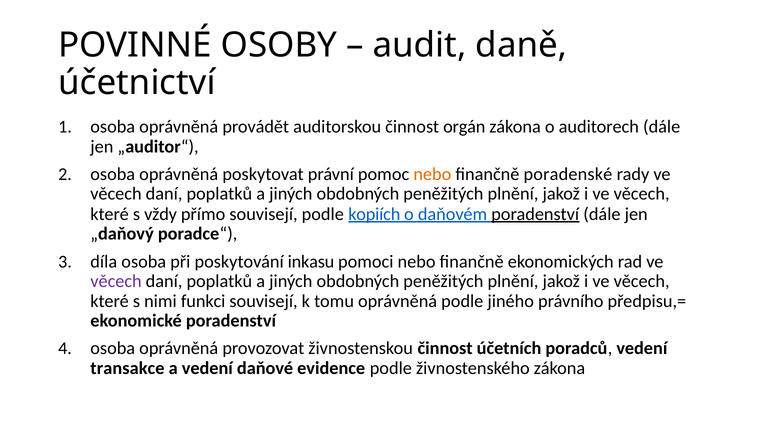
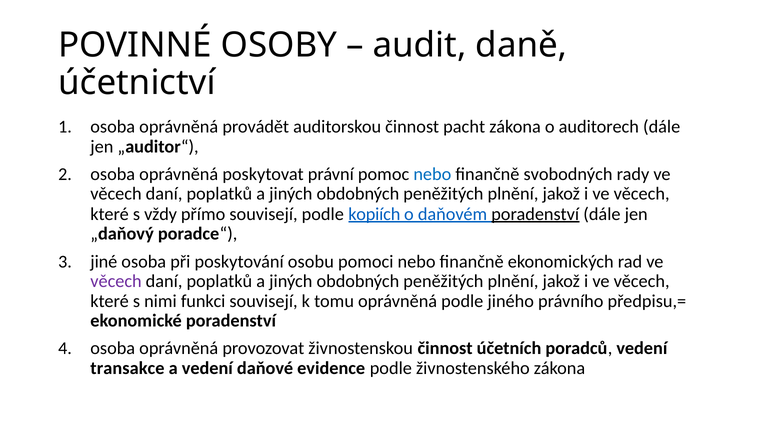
orgán: orgán -> pacht (464, 127)
nebo colour: orange -> blue (432, 174)
poradenské: poradenské -> svobodných (568, 174)
díla: díla -> jiné (104, 262)
inkasu: inkasu -> osobu (311, 262)
